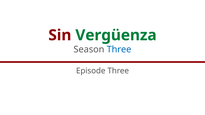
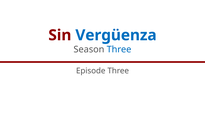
Vergüenza colour: green -> blue (116, 35)
